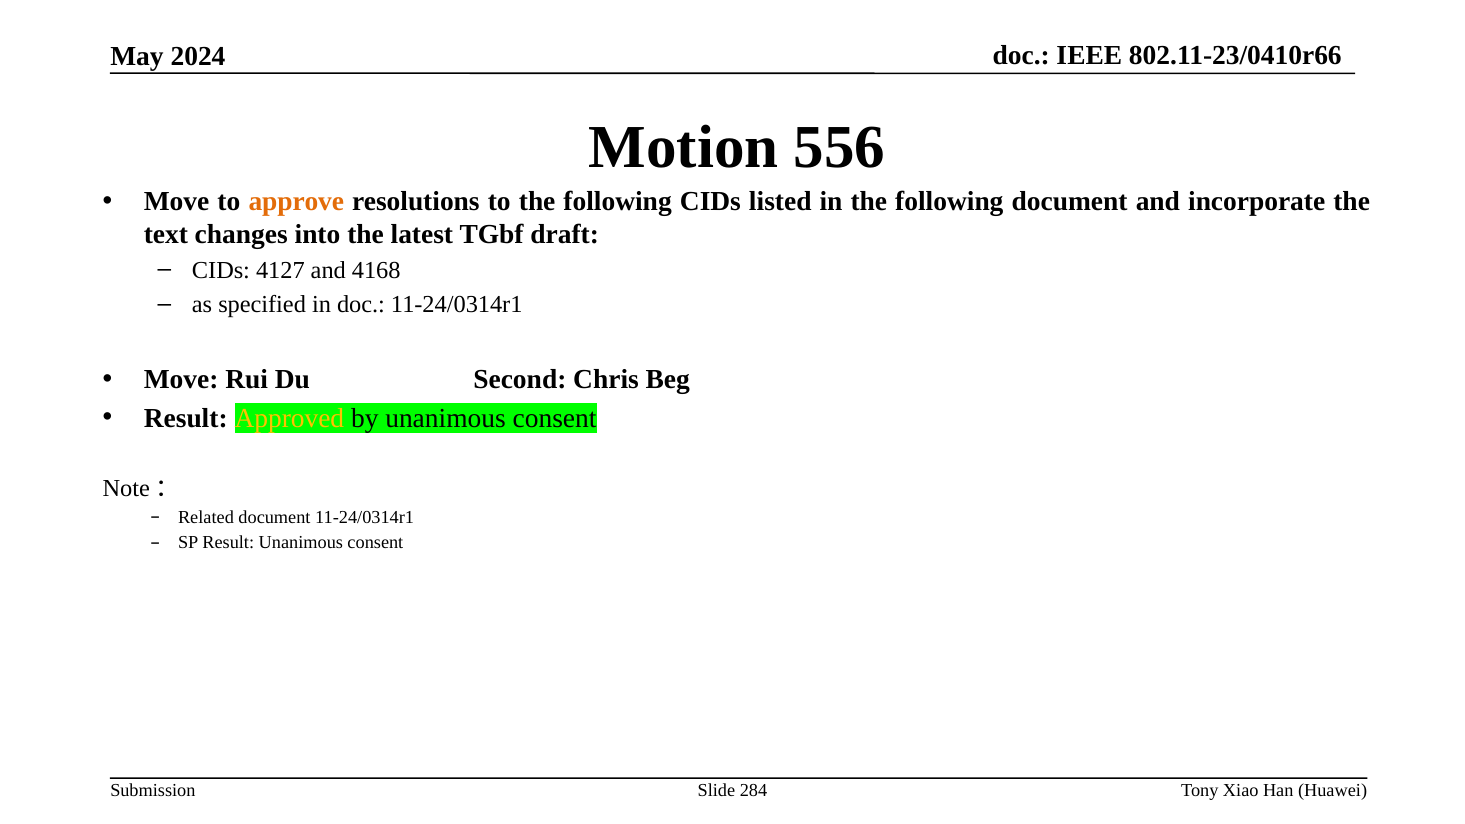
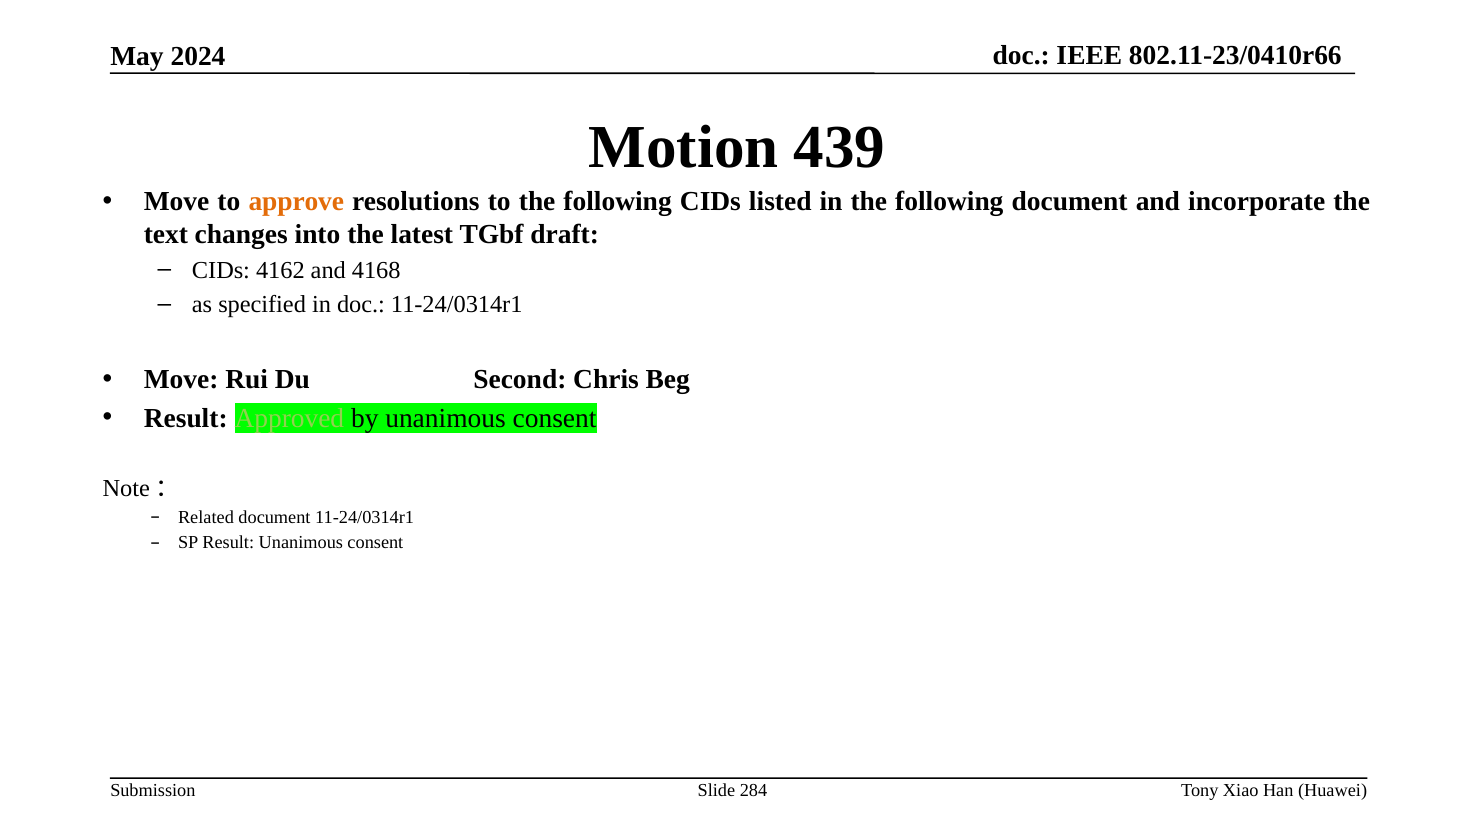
556: 556 -> 439 (839, 147)
4127: 4127 -> 4162 (280, 270)
Approved colour: yellow -> light green (289, 418)
